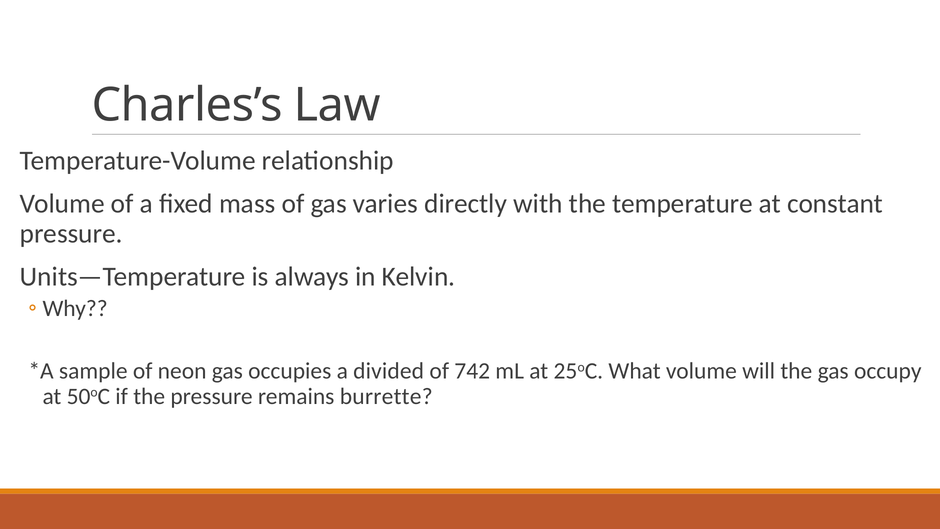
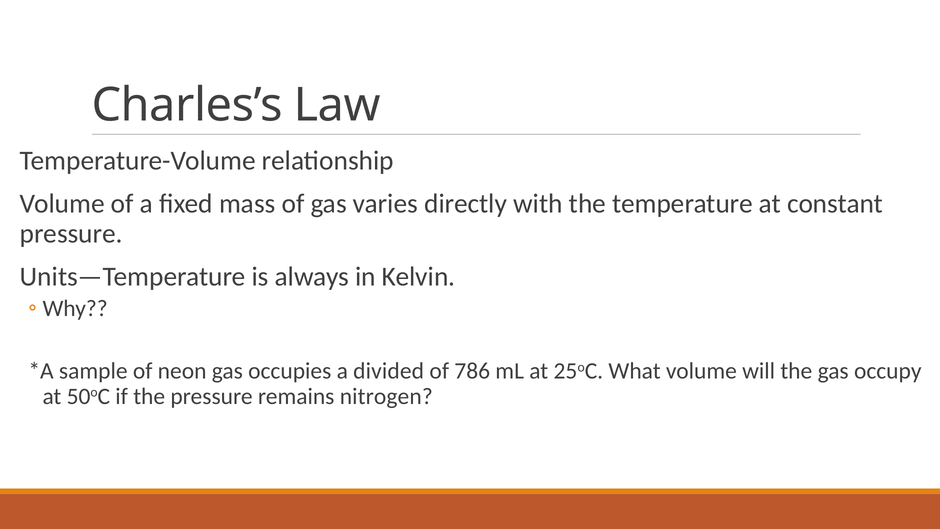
742: 742 -> 786 (472, 371)
burrette: burrette -> nitrogen (386, 396)
